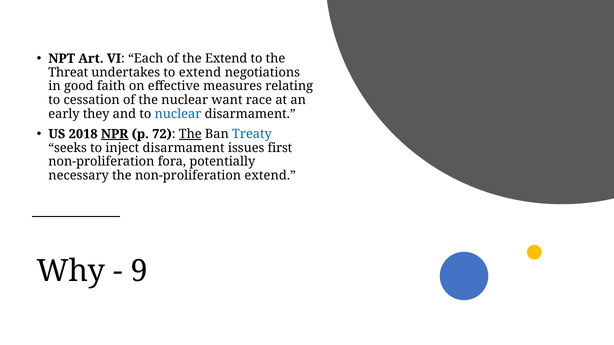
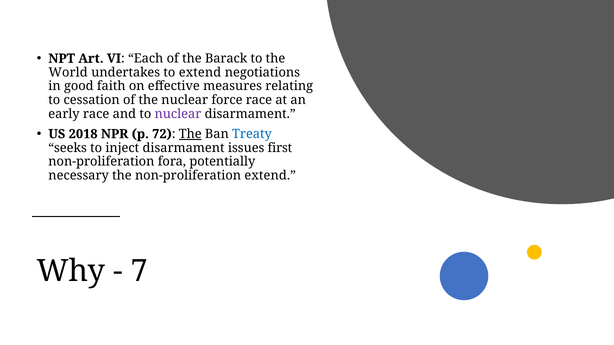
the Extend: Extend -> Barack (226, 59)
Threat: Threat -> World (68, 72)
want: want -> force (227, 100)
early they: they -> race (96, 114)
nuclear colour: blue -> purple (178, 114)
NPR underline: present -> none (115, 134)
9: 9 -> 7 (139, 271)
